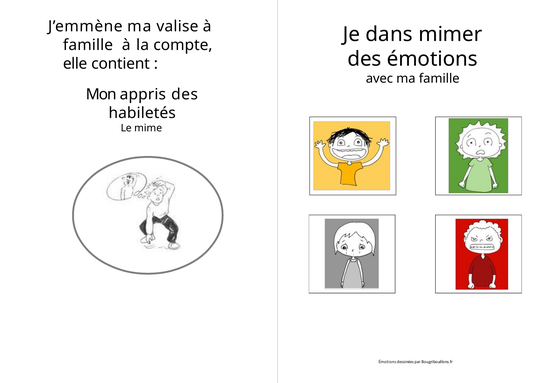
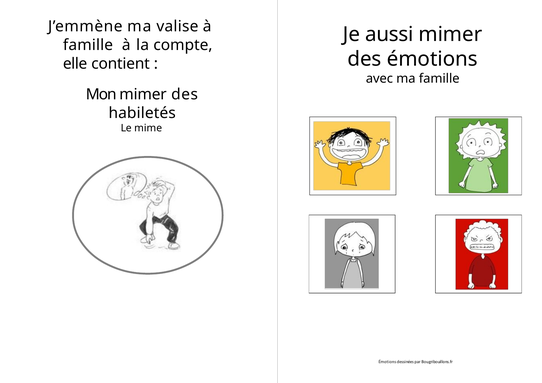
dans: dans -> aussi (389, 34)
Mon appris: appris -> mimer (143, 95)
